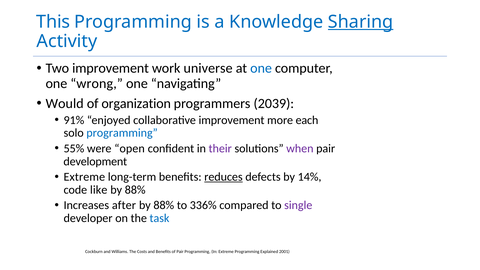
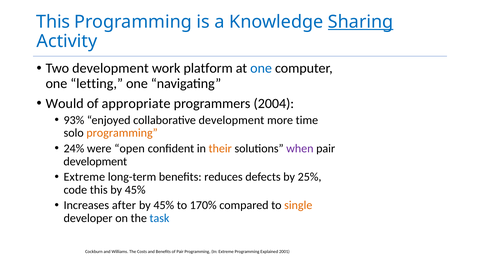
Two improvement: improvement -> development (110, 68)
universe: universe -> platform (208, 68)
wrong: wrong -> letting (97, 83)
organization: organization -> appropriate (136, 104)
2039: 2039 -> 2004 (274, 104)
91%: 91% -> 93% (74, 120)
collaborative improvement: improvement -> development (231, 120)
each: each -> time (307, 120)
programming colour: blue -> orange (122, 133)
55%: 55% -> 24% (74, 148)
their colour: purple -> orange (220, 148)
reduces underline: present -> none (223, 177)
14%: 14% -> 25% (310, 177)
code like: like -> this (99, 190)
88%: 88% -> 45% (135, 190)
88%: 88% -> 45% (164, 205)
336%: 336% -> 170% (203, 205)
single colour: purple -> orange (298, 205)
